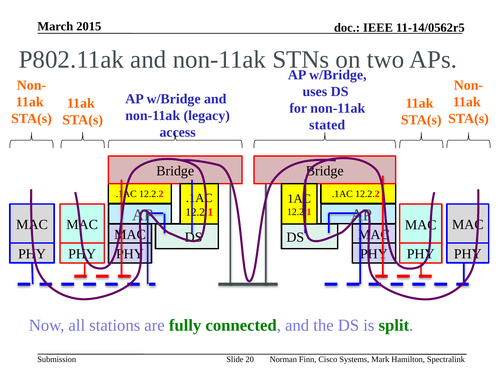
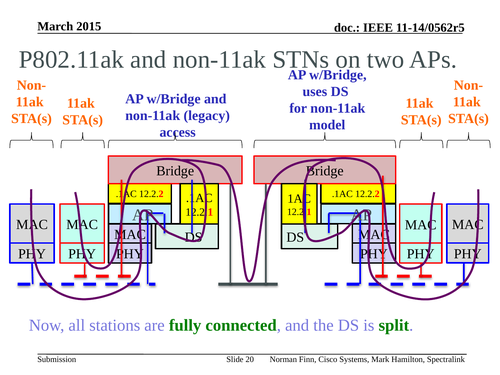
stated: stated -> model (327, 125)
